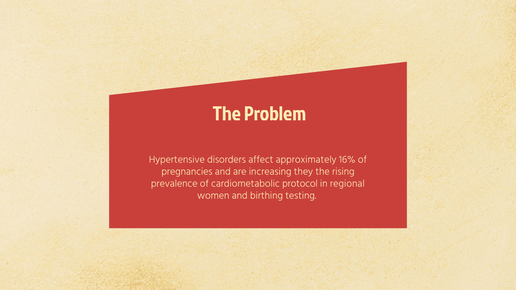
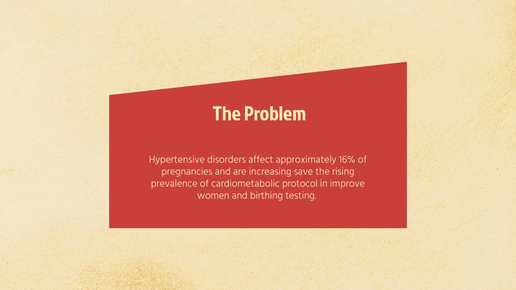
they: they -> save (303, 172)
regional: regional -> improve (347, 184)
